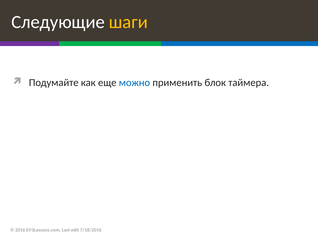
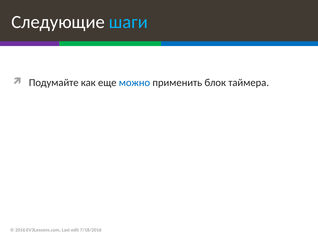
шаги colour: yellow -> light blue (128, 22)
